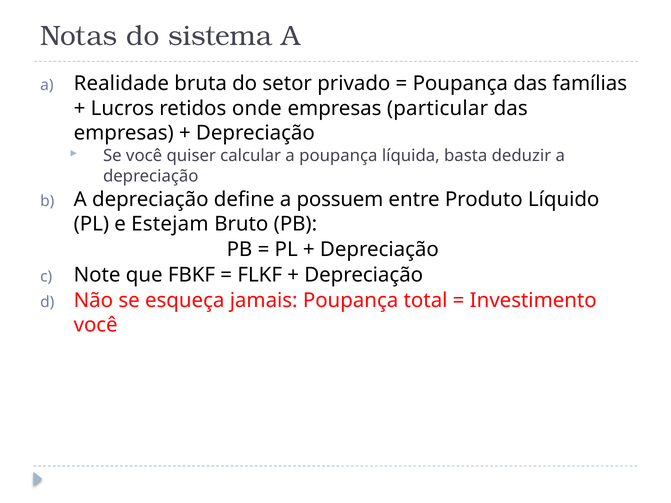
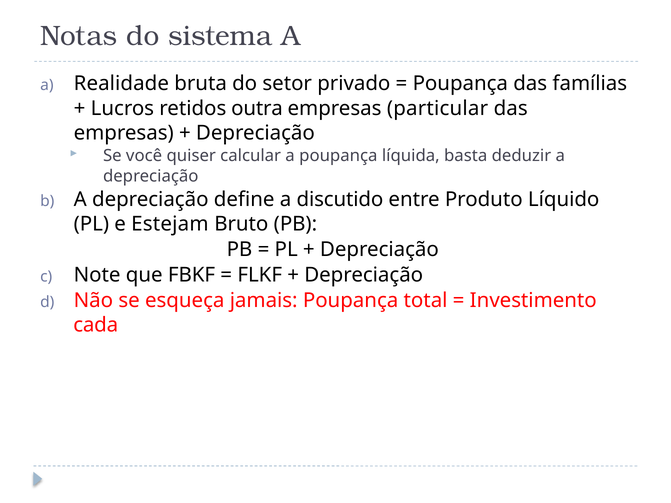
onde: onde -> outra (257, 108)
possuem: possuem -> discutido (340, 200)
você: você -> cada (96, 325)
